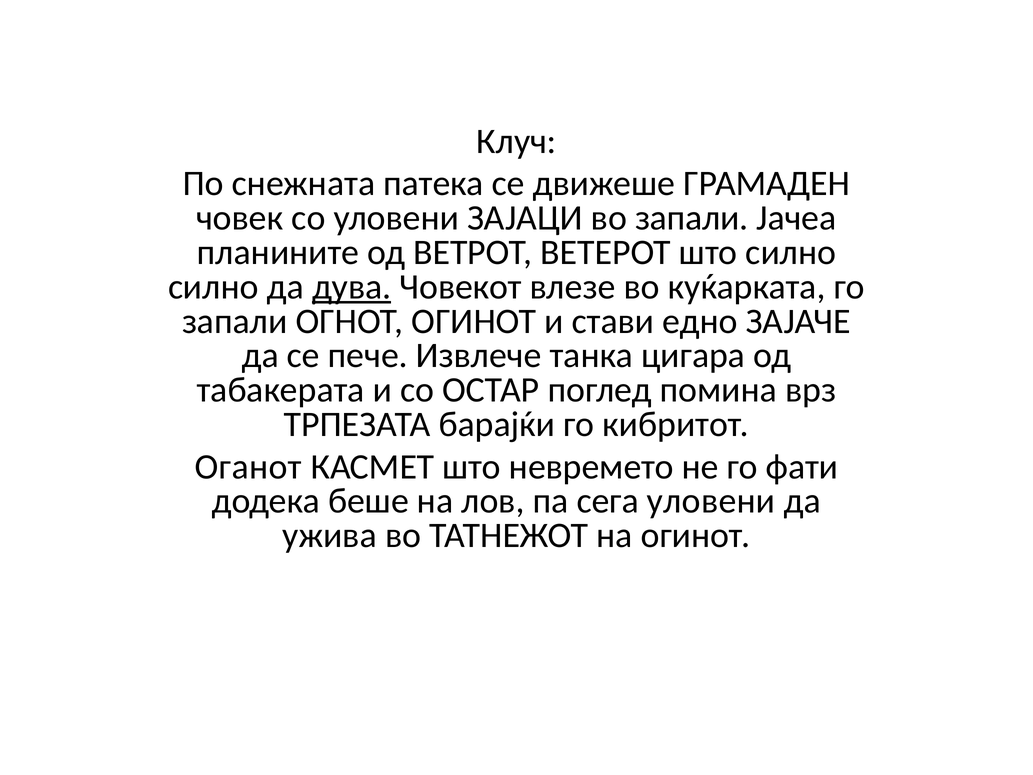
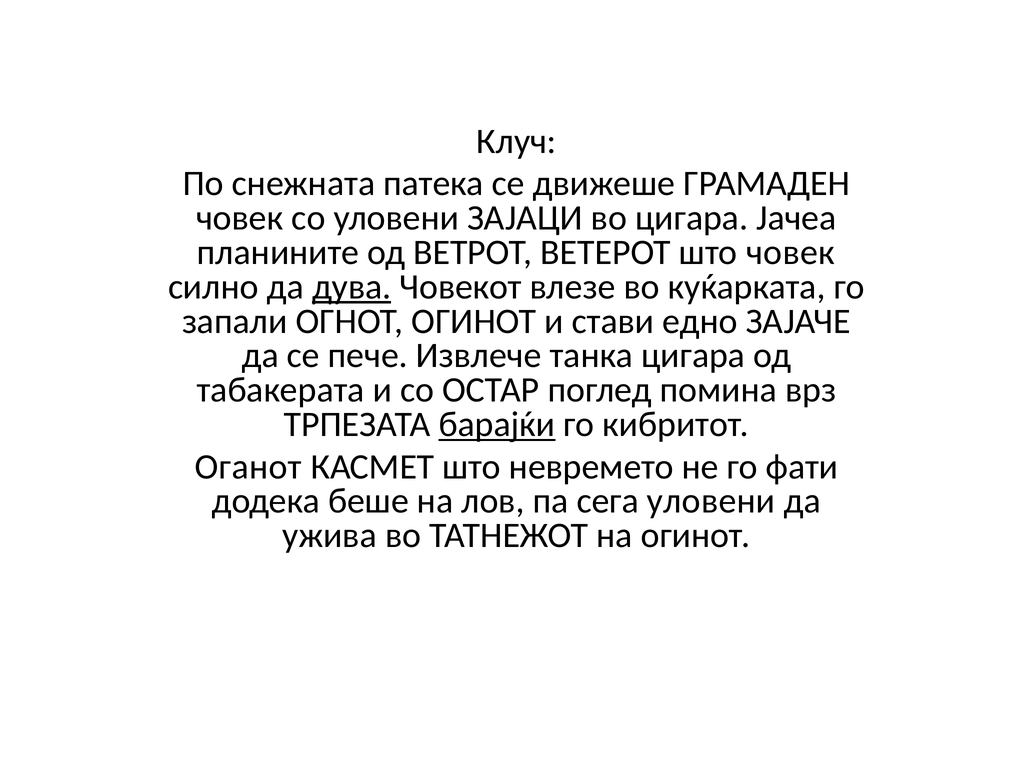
во запали: запали -> цигара (692, 218)
што силно: силно -> човек (791, 252)
барајќи underline: none -> present (497, 424)
